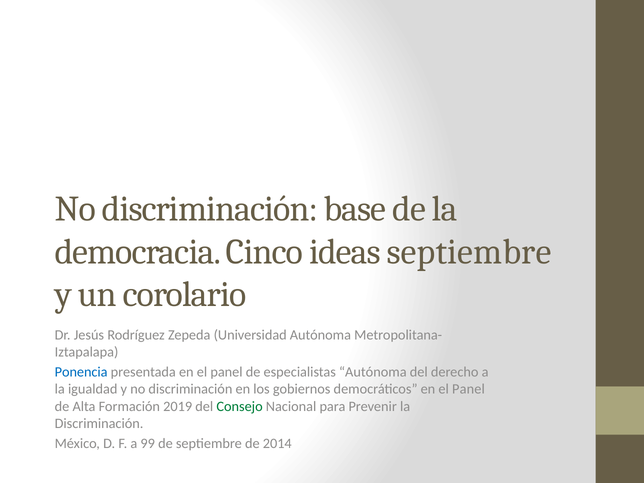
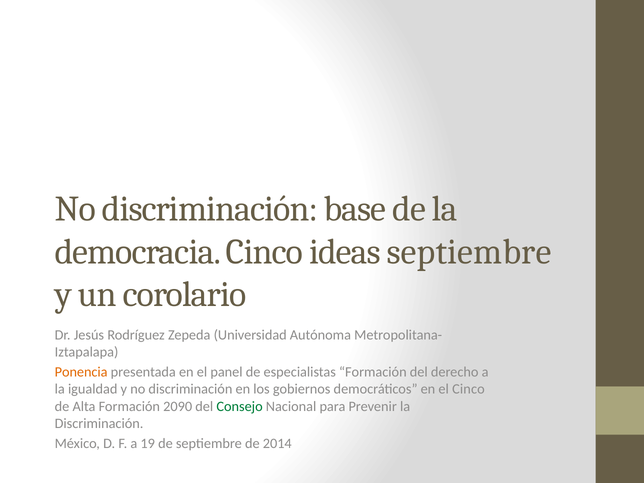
Ponencia colour: blue -> orange (81, 372)
especialistas Autónoma: Autónoma -> Formación (373, 372)
democráticos en el Panel: Panel -> Cinco (468, 389)
2019: 2019 -> 2090 (178, 406)
99: 99 -> 19 (148, 444)
